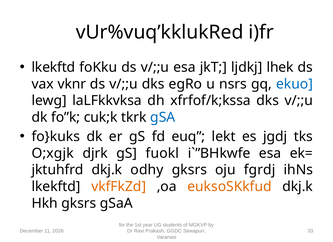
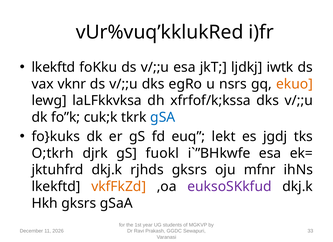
lhek: lhek -> iwtk (280, 67)
ekuo colour: blue -> orange (294, 84)
O;xgjk: O;xgjk -> O;tkrh (53, 153)
odhy: odhy -> rjhds (147, 170)
fgrdj: fgrdj -> mfnr (260, 170)
euksoSKkfud colour: orange -> purple (229, 187)
